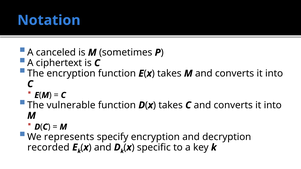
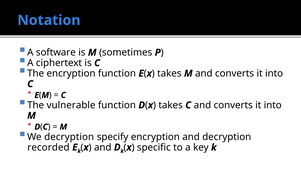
canceled: canceled -> software (56, 53)
We represents: represents -> decryption (69, 137)
